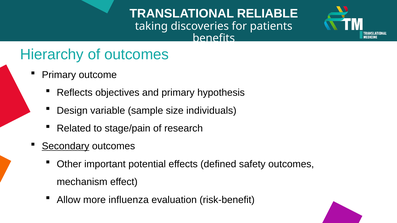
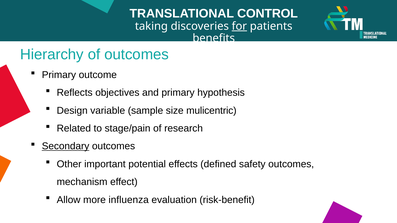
RELIABLE: RELIABLE -> CONTROL (268, 14)
for underline: none -> present (239, 26)
individuals: individuals -> mulicentric (211, 111)
